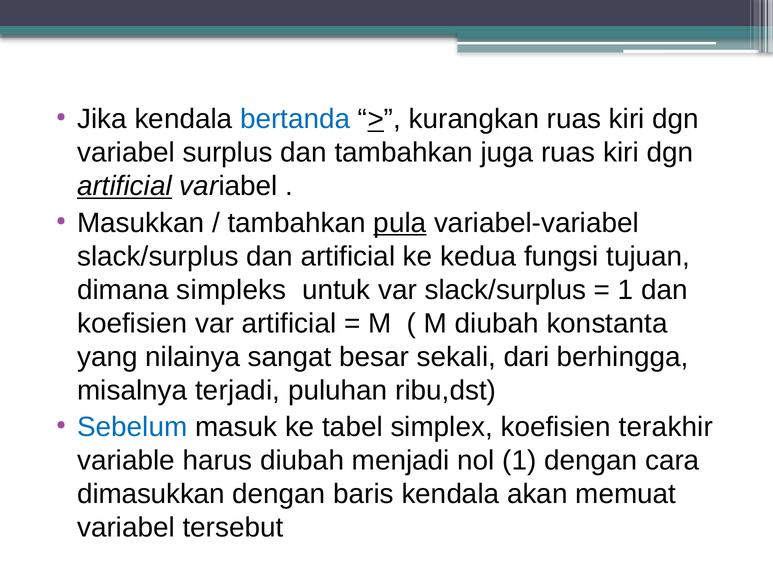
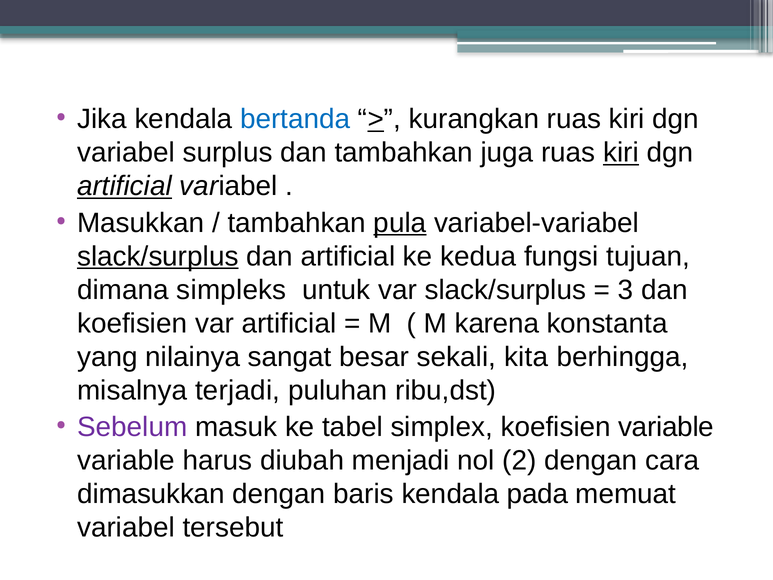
kiri underline: none -> present (621, 153)
slack/surplus underline: none -> present (158, 256)
1: 1 -> 3 (626, 290)
M diubah: diubah -> karena (497, 323)
dari: dari -> kita (526, 357)
Sebelum colour: blue -> purple (132, 427)
koefisien terakhir: terakhir -> variable (666, 427)
nol 1: 1 -> 2 (519, 460)
akan: akan -> pada (537, 494)
